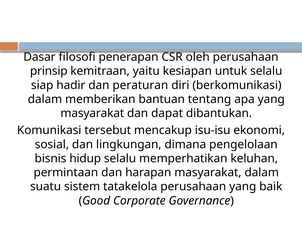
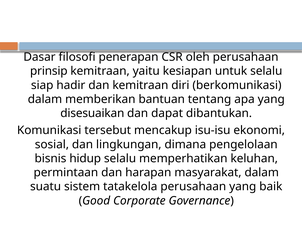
dan peraturan: peraturan -> kemitraan (140, 85)
masyarakat: masyarakat -> disesuaikan (92, 114)
